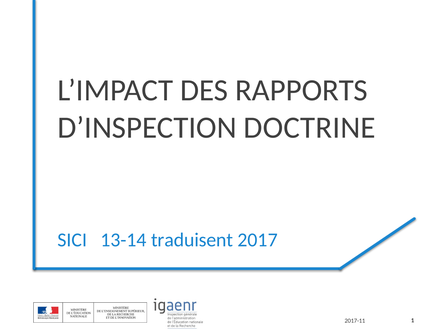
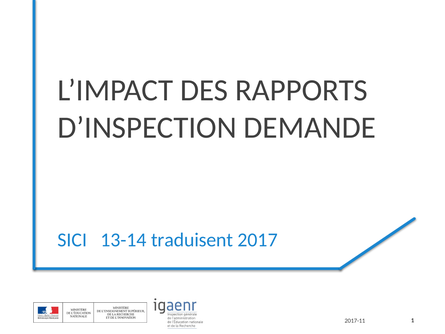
DOCTRINE: DOCTRINE -> DEMANDE (310, 127)
